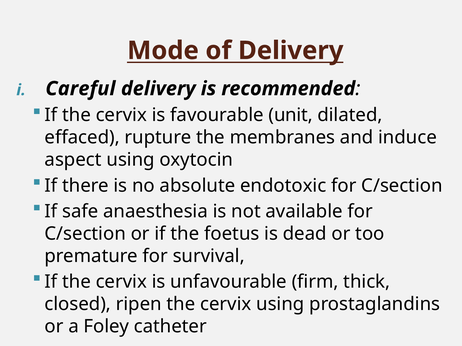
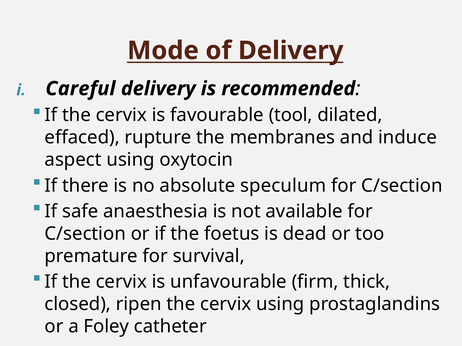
unit: unit -> tool (291, 115)
endotoxic: endotoxic -> speculum (283, 186)
